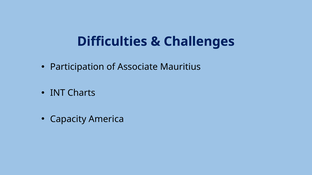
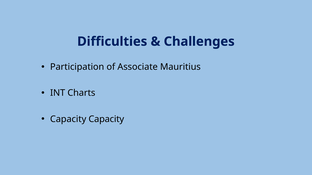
Capacity America: America -> Capacity (106, 119)
